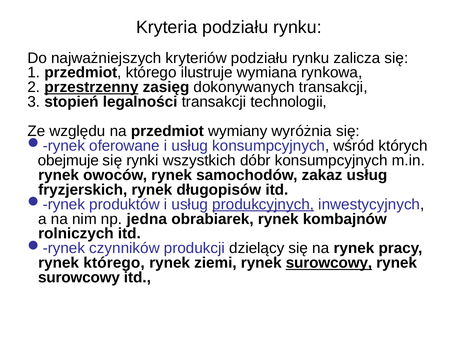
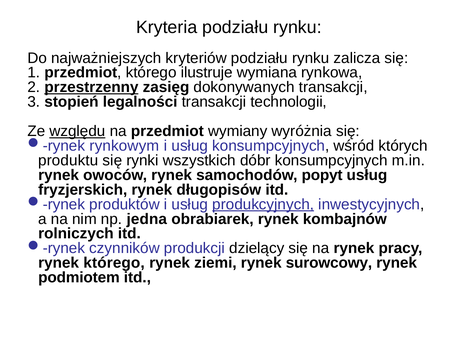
względu underline: none -> present (77, 131)
oferowane: oferowane -> rynkowym (124, 146)
obejmuje: obejmuje -> produktu (68, 161)
zakaz: zakaz -> popyt (322, 175)
surowcowy underline: present -> none (329, 263)
surowcowy: surowcowy -> podmiotem (79, 278)
